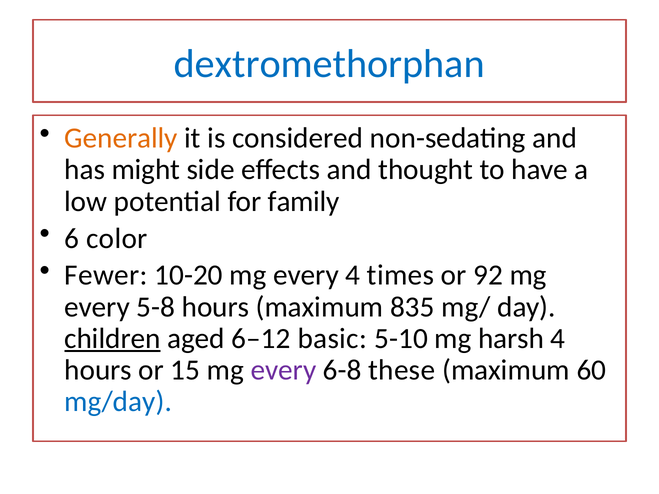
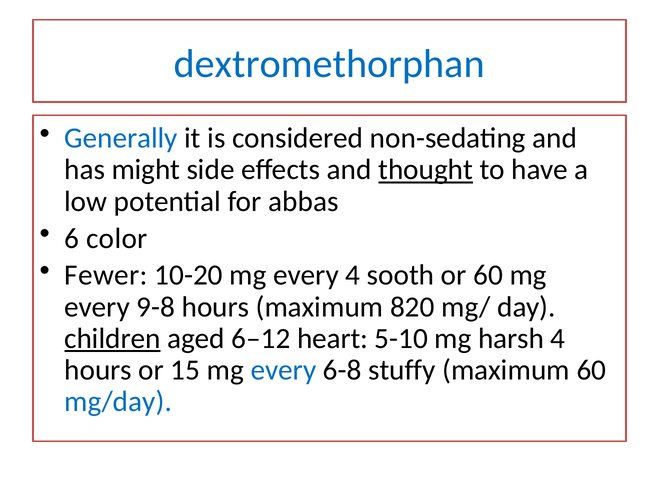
Generally colour: orange -> blue (121, 138)
thought underline: none -> present (426, 170)
family: family -> abbas (304, 202)
times: times -> sooth (401, 275)
or 92: 92 -> 60 (488, 275)
5-8: 5-8 -> 9-8 (156, 307)
835: 835 -> 820 (412, 307)
basic: basic -> heart (333, 339)
every colour: purple -> blue (283, 370)
these: these -> stuffy (402, 370)
